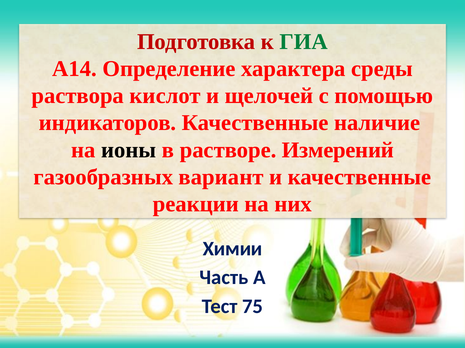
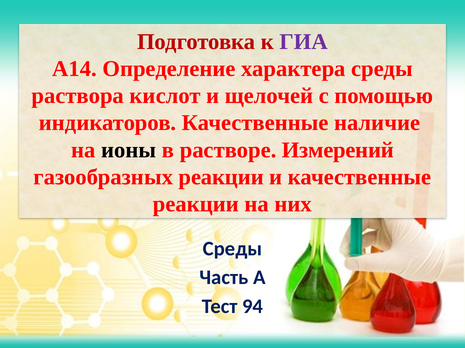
ГИА colour: green -> purple (304, 42)
газообразных вариант: вариант -> реакции (221, 177)
Химии: Химии -> Среды (232, 249)
75: 75 -> 94 (253, 307)
